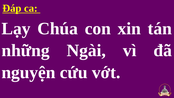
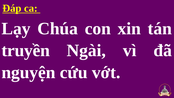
những: những -> truyền (26, 50)
